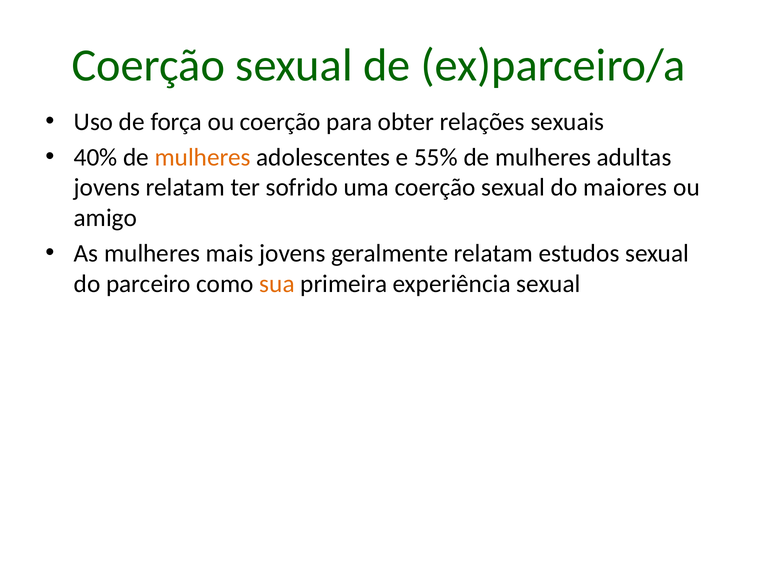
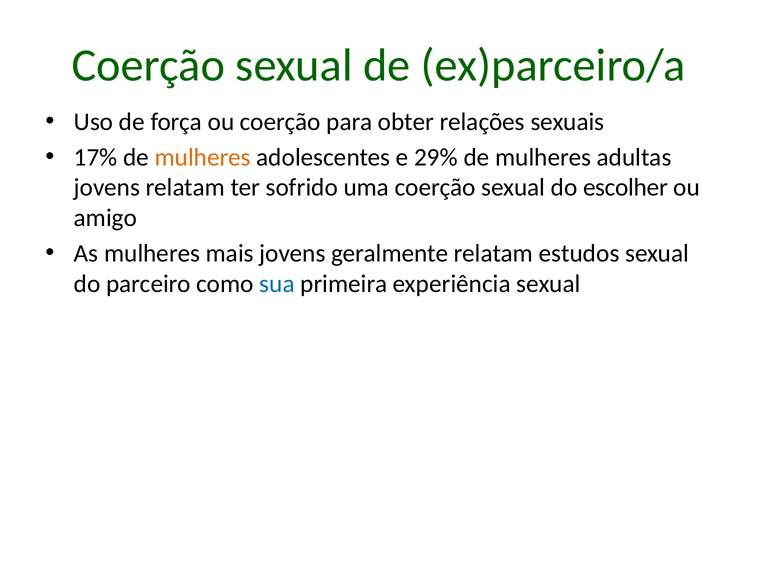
40%: 40% -> 17% (96, 157)
55%: 55% -> 29% (436, 157)
maiores: maiores -> escolher (626, 187)
sua colour: orange -> blue (277, 283)
